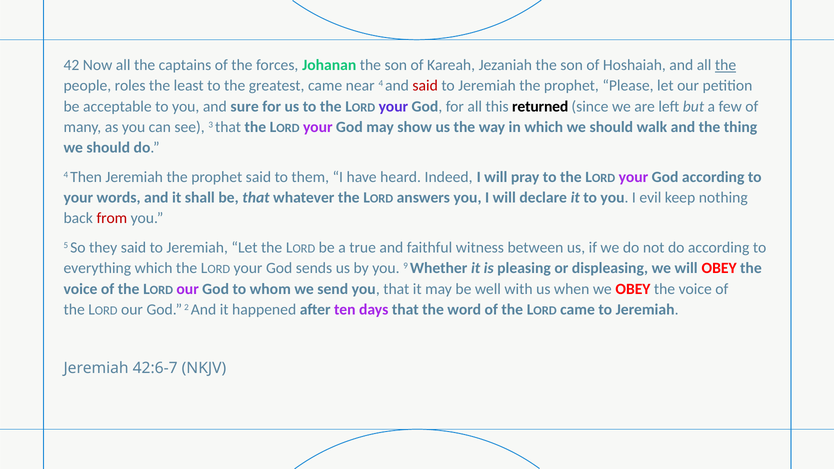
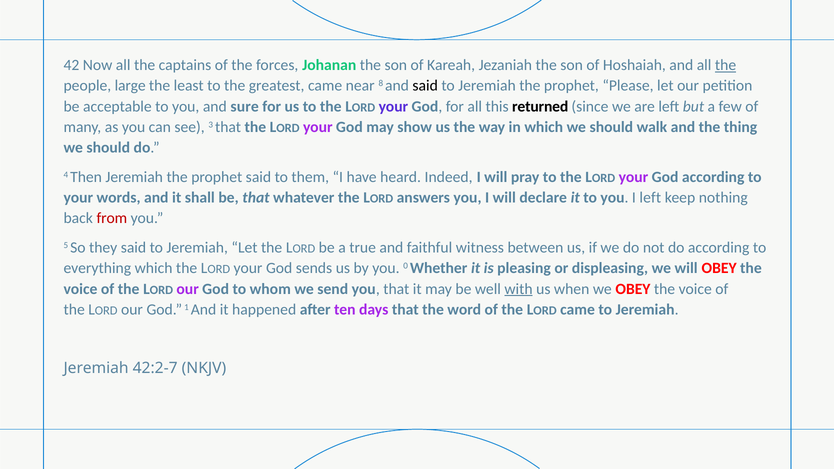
roles: roles -> large (130, 86)
near 4: 4 -> 8 (381, 83)
said colour: red -> black (425, 86)
I evil: evil -> left (650, 198)
9: 9 -> 0 (406, 266)
with underline: none -> present (518, 289)
2: 2 -> 1 (186, 307)
42:6-7: 42:6-7 -> 42:2-7 (155, 368)
